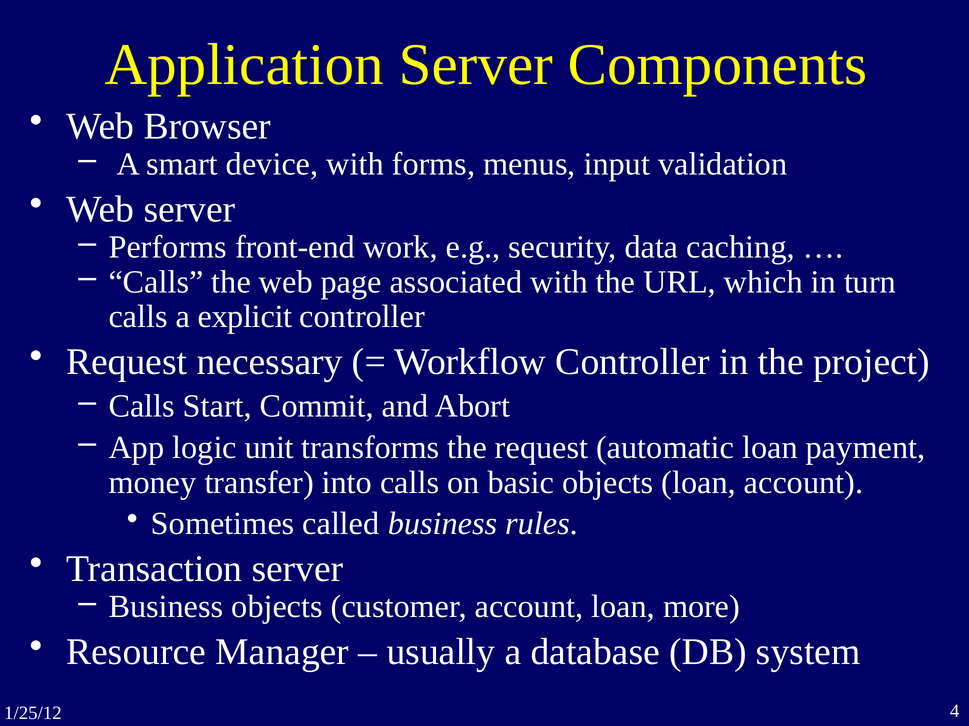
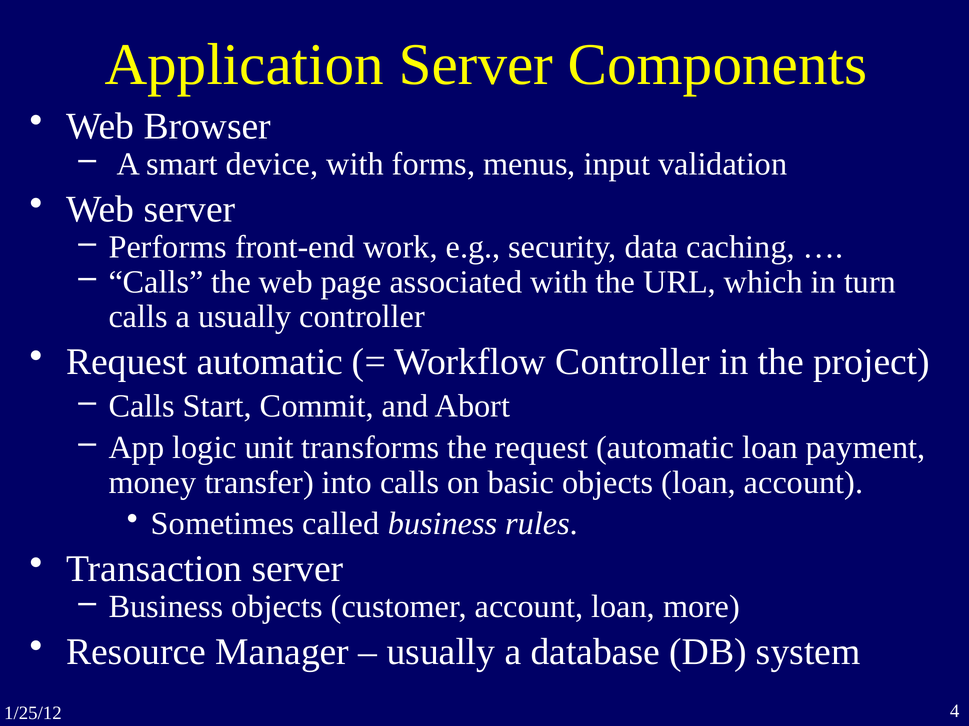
a explicit: explicit -> usually (245, 317)
necessary: necessary -> automatic (270, 362)
